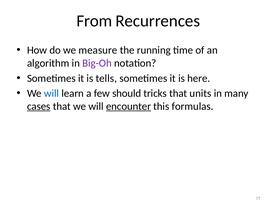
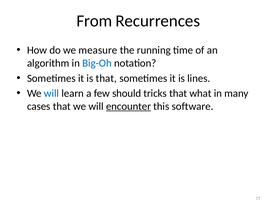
Big-Oh colour: purple -> blue (97, 63)
is tells: tells -> that (106, 78)
here: here -> lines (199, 78)
units: units -> what (200, 93)
cases underline: present -> none (39, 106)
formulas: formulas -> software (193, 106)
